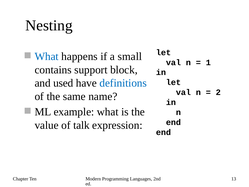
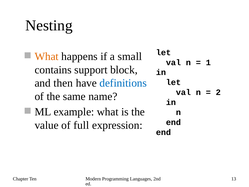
What colour: blue -> orange (47, 56)
used: used -> then (63, 83)
talk: talk -> full (81, 125)
